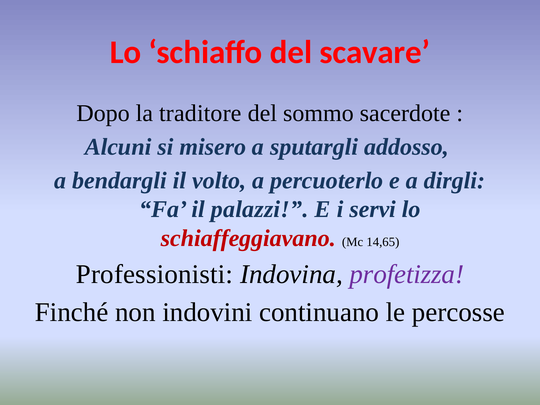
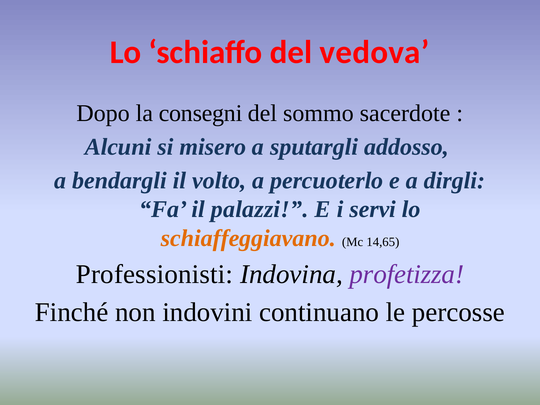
scavare: scavare -> vedova (375, 52)
traditore: traditore -> consegni (201, 113)
schiaffeggiavano colour: red -> orange (248, 238)
